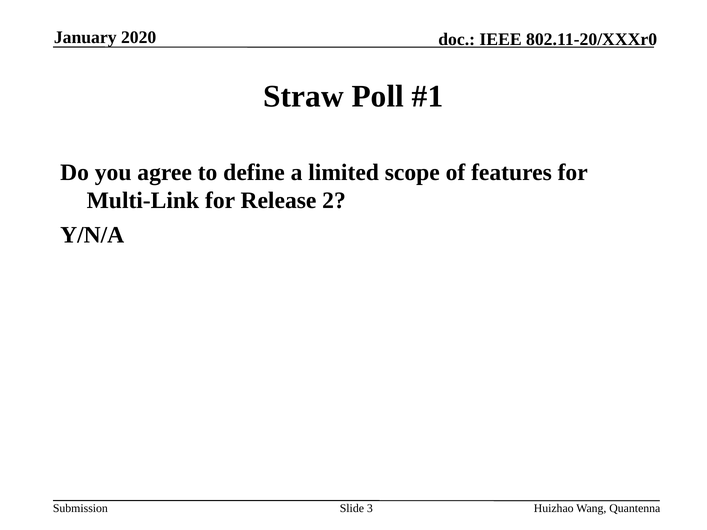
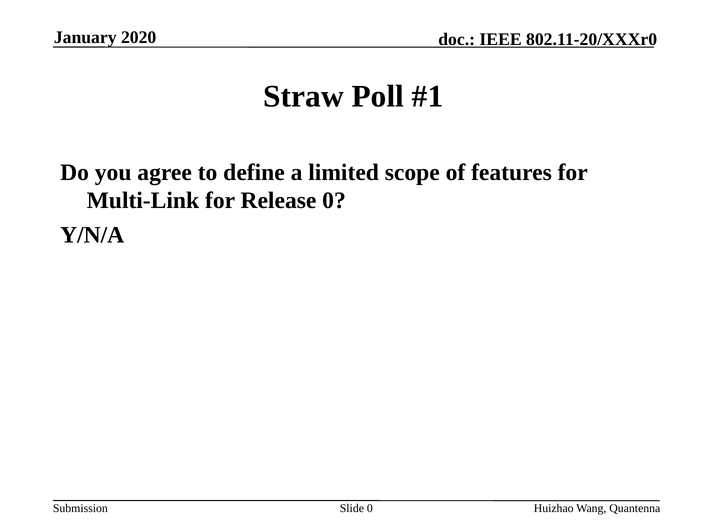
Release 2: 2 -> 0 (334, 201)
Slide 3: 3 -> 0 (370, 509)
